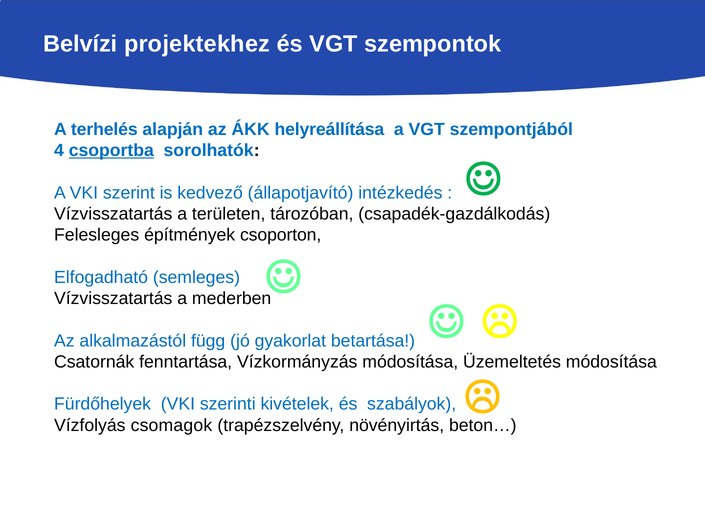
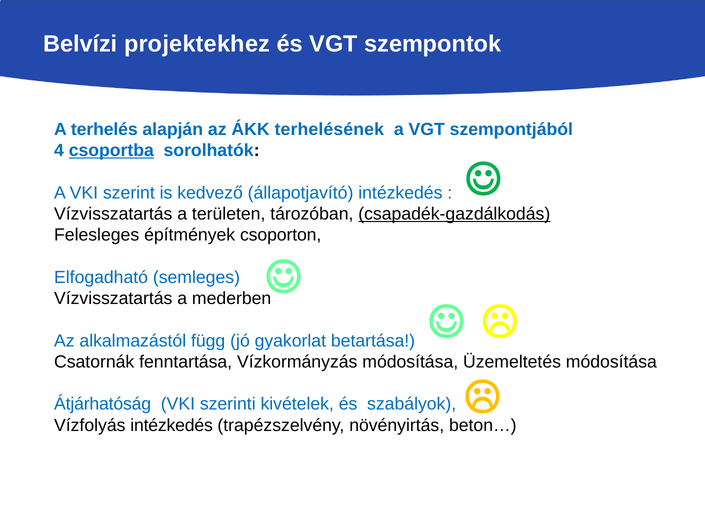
helyreállítása: helyreállítása -> terhelésének (329, 130)
csapadék-gazdálkodás underline: none -> present (454, 214)
Fürdőhelyek: Fürdőhelyek -> Átjárhatóság (103, 405)
Vízfolyás csomagok: csomagok -> intézkedés (172, 426)
